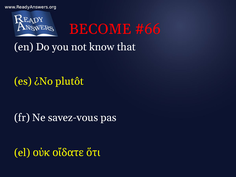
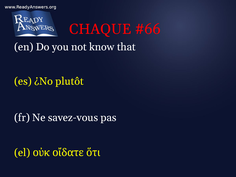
BECOME: BECOME -> CHAQUE (100, 29)
